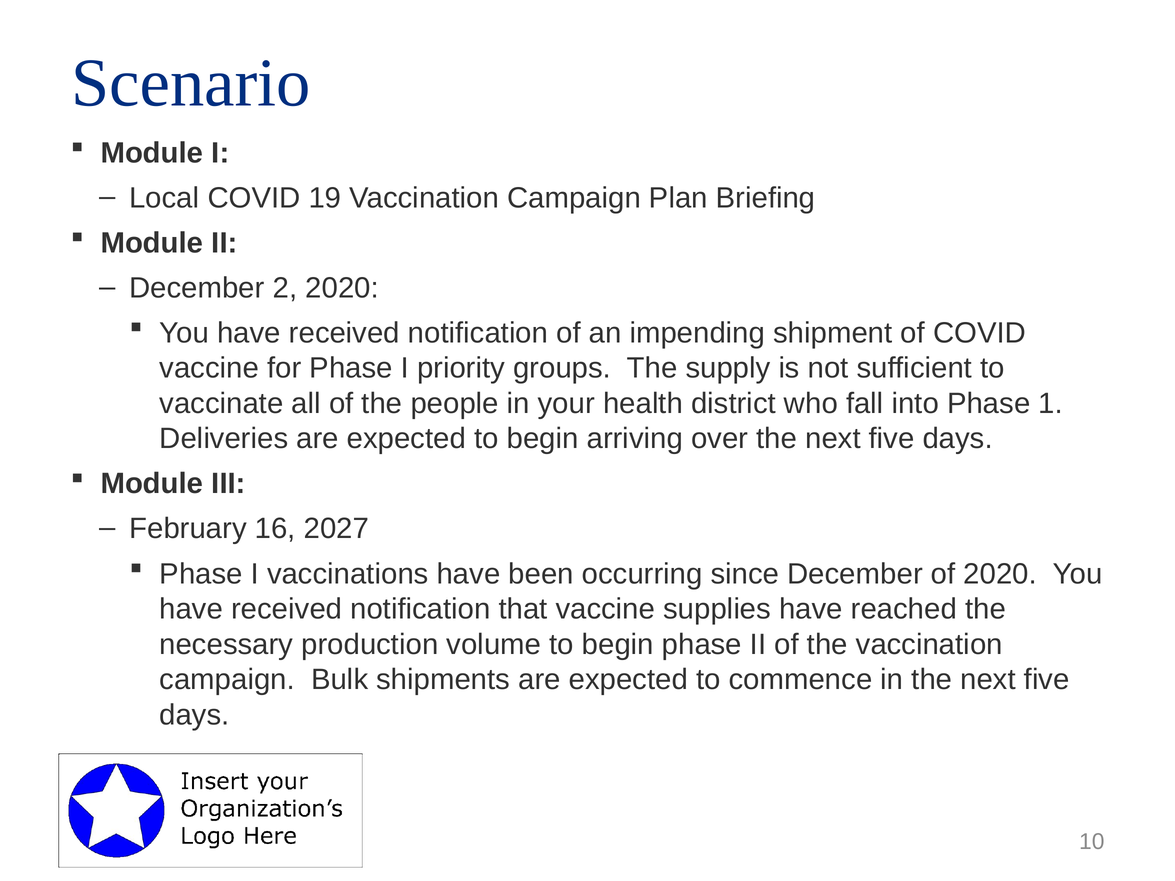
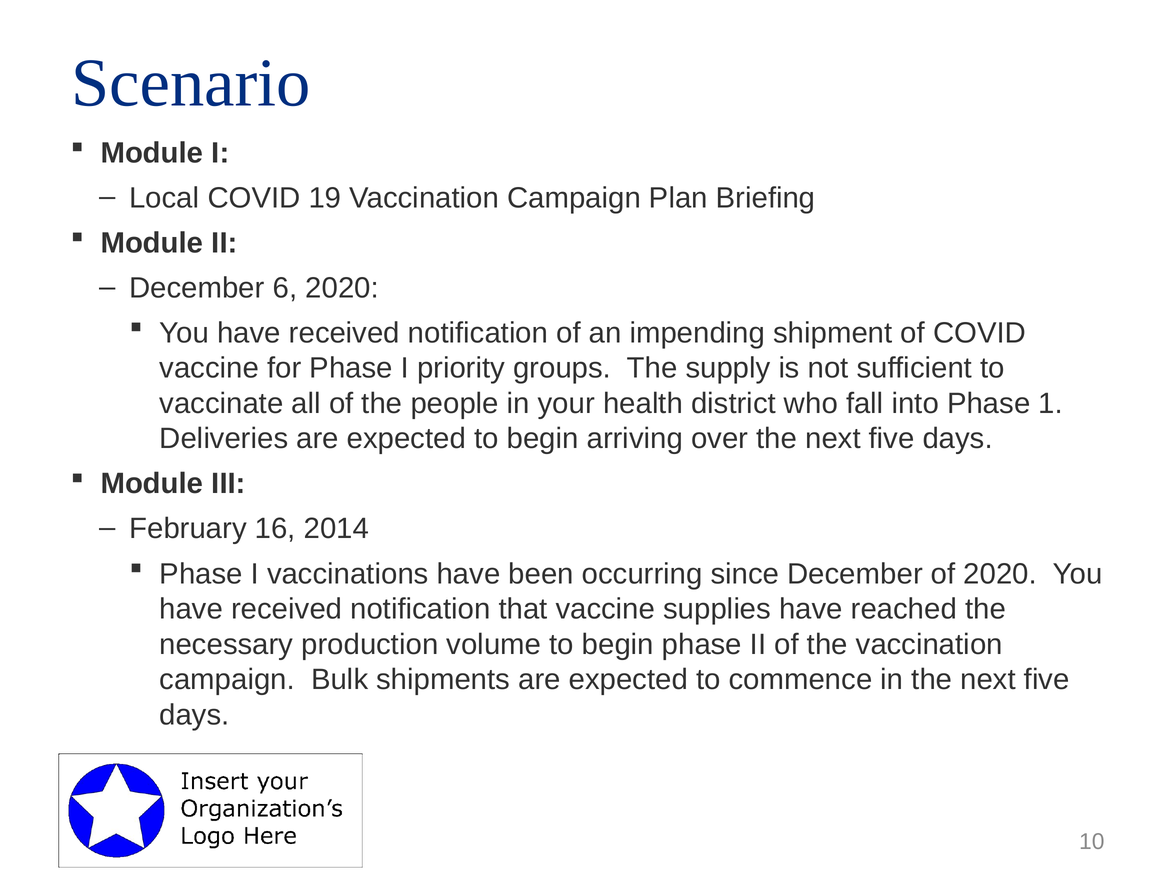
2: 2 -> 6 (285, 288)
2027: 2027 -> 2014 (336, 529)
